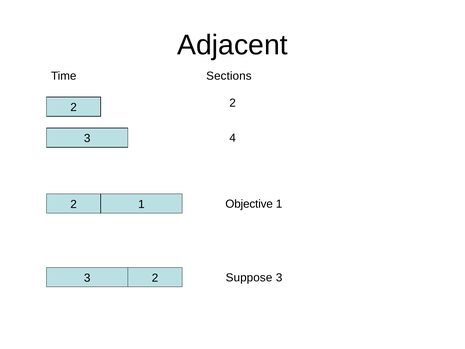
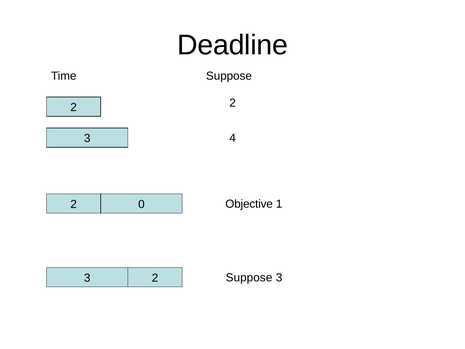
Adjacent: Adjacent -> Deadline (233, 45)
Sections: Sections -> Suppose (229, 76)
2 1: 1 -> 0 (141, 204)
